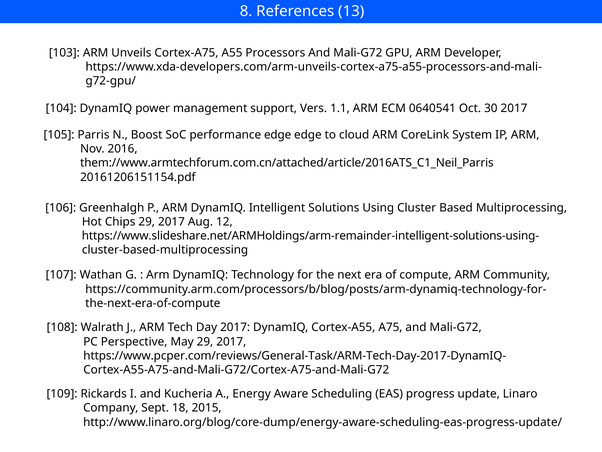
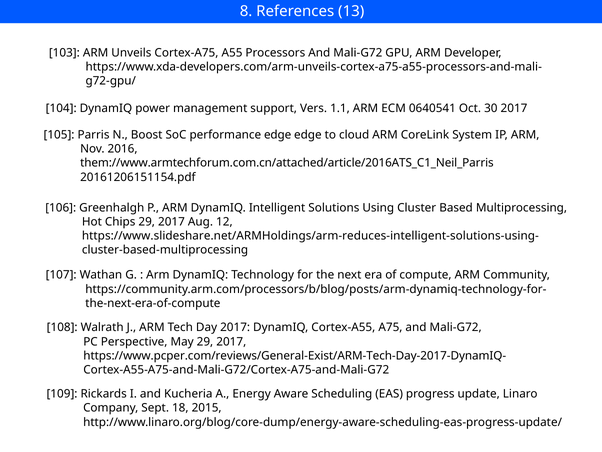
https://www.slideshare.net/ARMHoldings/arm-remainder-intelligent-solutions-using-: https://www.slideshare.net/ARMHoldings/arm-remainder-intelligent-solutions-using- -> https://www.slideshare.net/ARMHoldings/arm-reduces-intelligent-solutions-using- (310, 236)
https://www.pcper.com/reviews/General-Task/ARM-Tech-Day-2017-DynamIQ-: https://www.pcper.com/reviews/General-Task/ARM-Tech-Day-2017-DynamIQ- -> https://www.pcper.com/reviews/General-Exist/ARM-Tech-Day-2017-DynamIQ- (295, 355)
